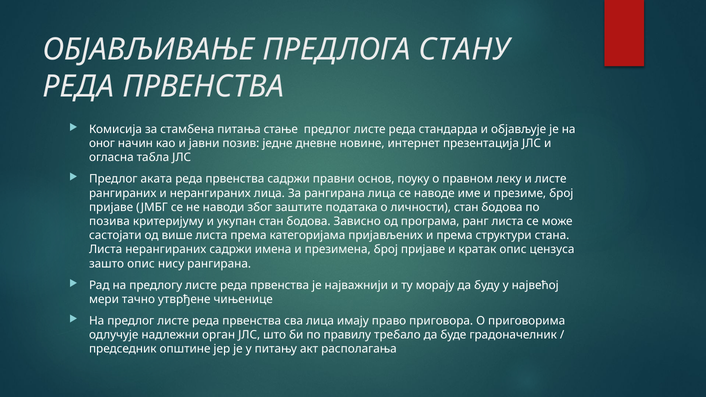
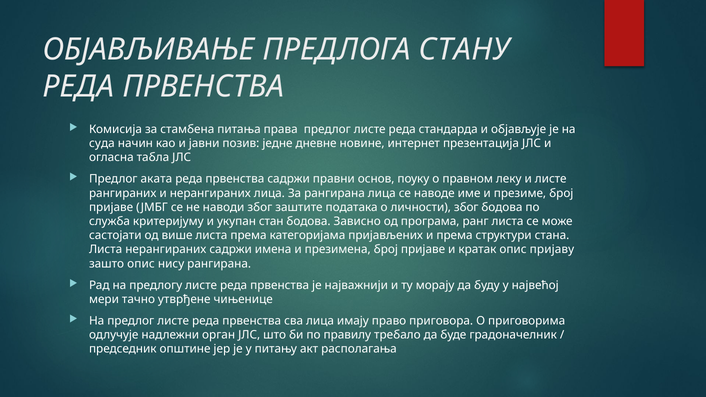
стање: стање -> права (281, 129)
оног: оног -> суда (102, 144)
личности стан: стан -> због (466, 207)
позива: позива -> служба (110, 221)
цензуса: цензуса -> пријаву (552, 250)
